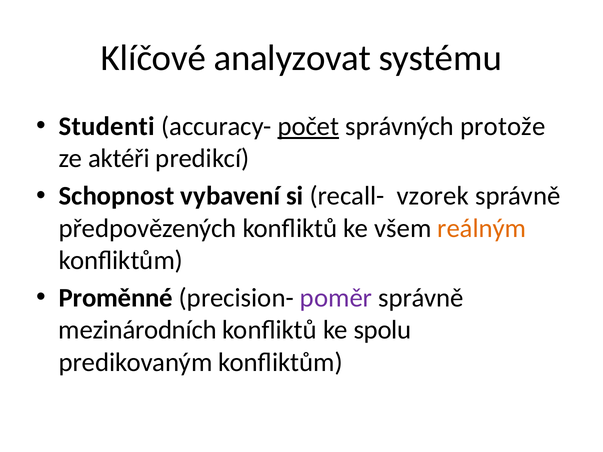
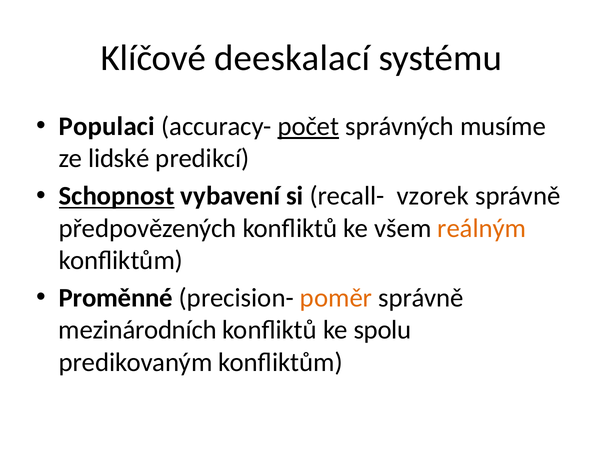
analyzovat: analyzovat -> deeskalací (292, 58)
Studenti: Studenti -> Populaci (107, 126)
protože: protože -> musíme (503, 126)
aktéři: aktéři -> lidské (119, 159)
Schopnost underline: none -> present (117, 196)
poměr colour: purple -> orange (336, 298)
